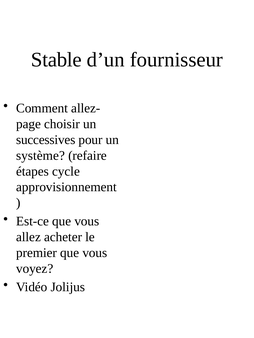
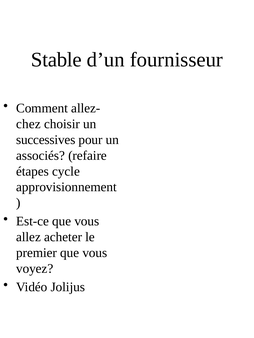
page: page -> chez (28, 124)
système: système -> associés (41, 156)
